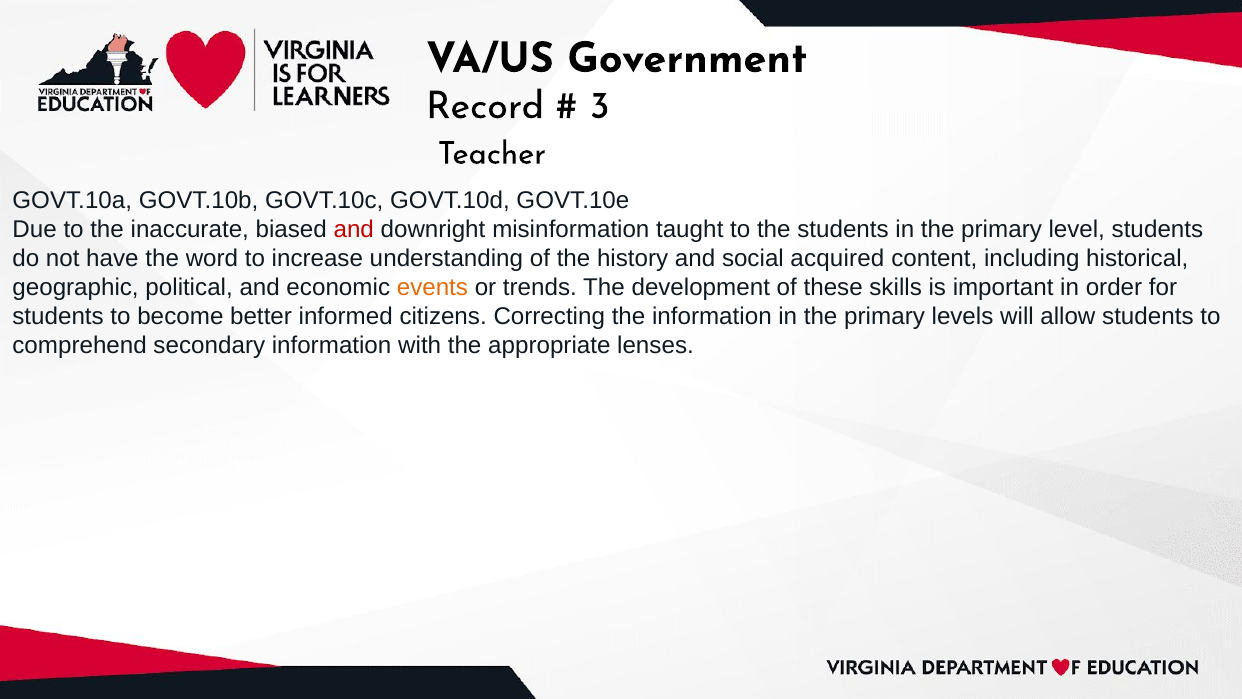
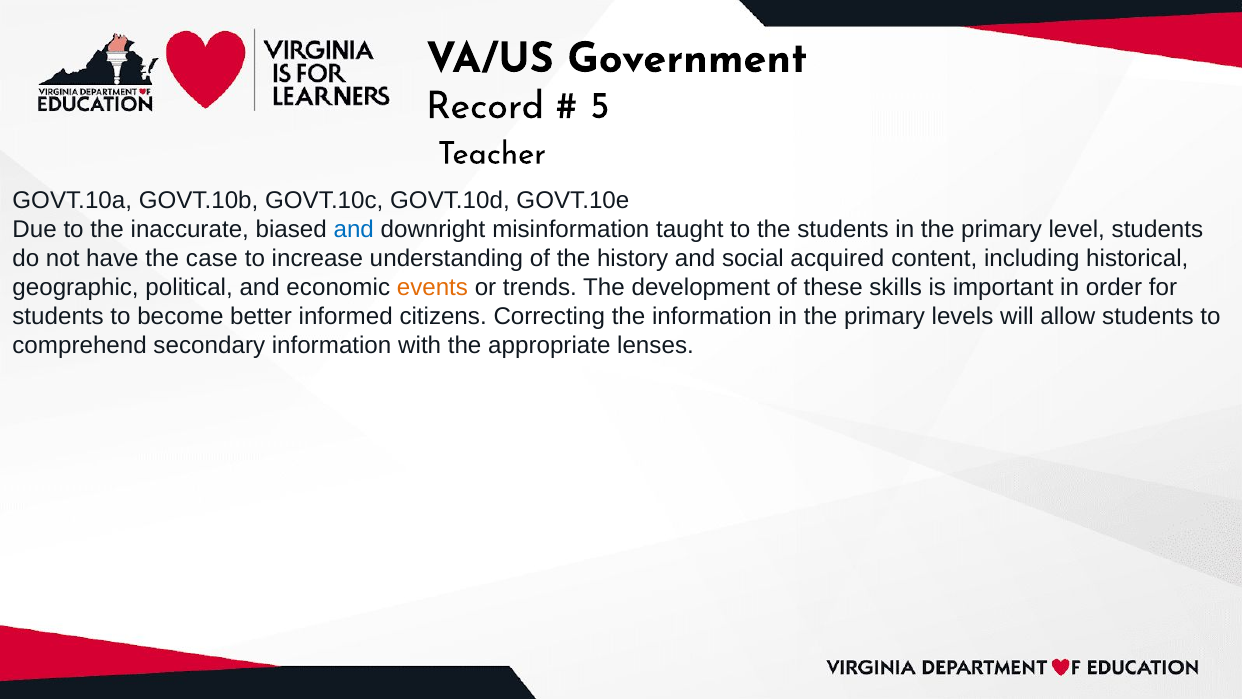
3: 3 -> 5 (600, 105)
and colour: red -> blue (354, 229)
word: word -> case (212, 258)
